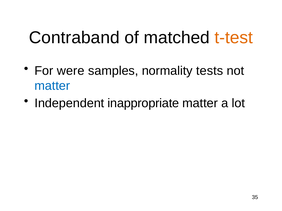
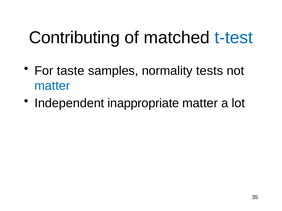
Contraband: Contraband -> Contributing (74, 38)
t-test colour: orange -> blue (234, 38)
were: were -> taste (71, 71)
